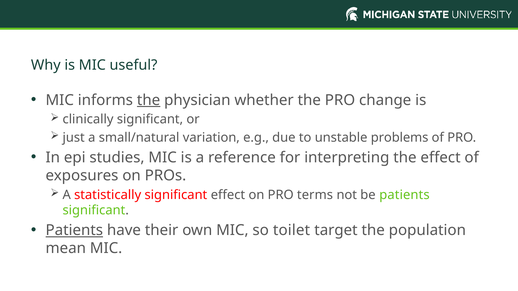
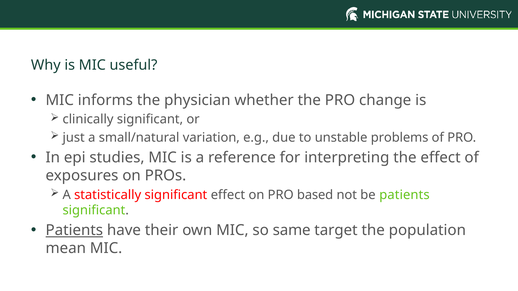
the underline: present -> none (149, 100)
terms: terms -> based (315, 195)
toilet: toilet -> same (292, 231)
